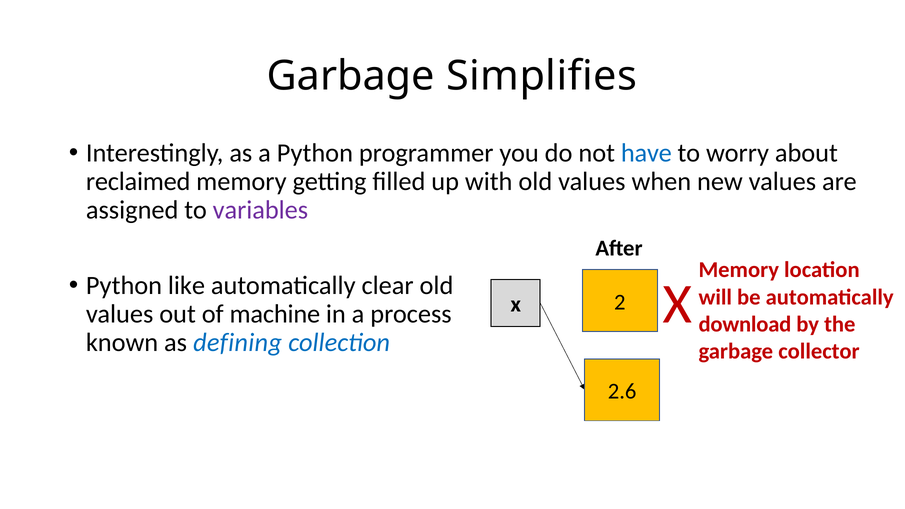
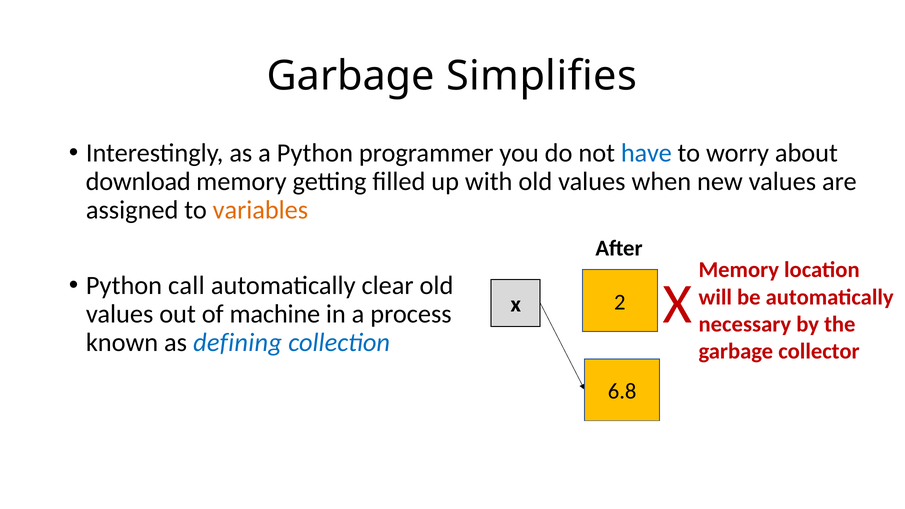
reclaimed: reclaimed -> download (138, 181)
variables colour: purple -> orange (260, 210)
like: like -> call (186, 286)
download: download -> necessary (745, 324)
2.6: 2.6 -> 6.8 (622, 391)
